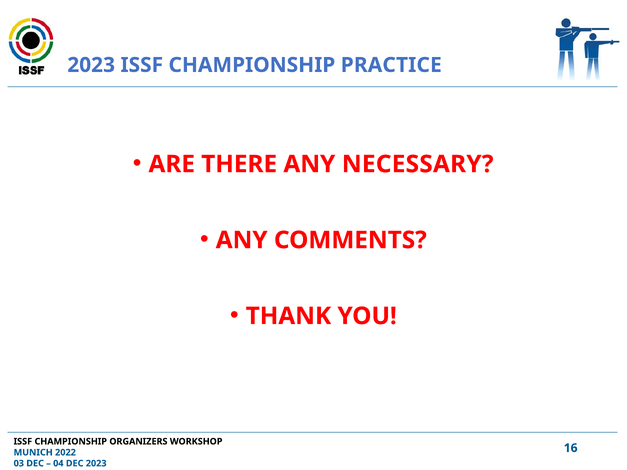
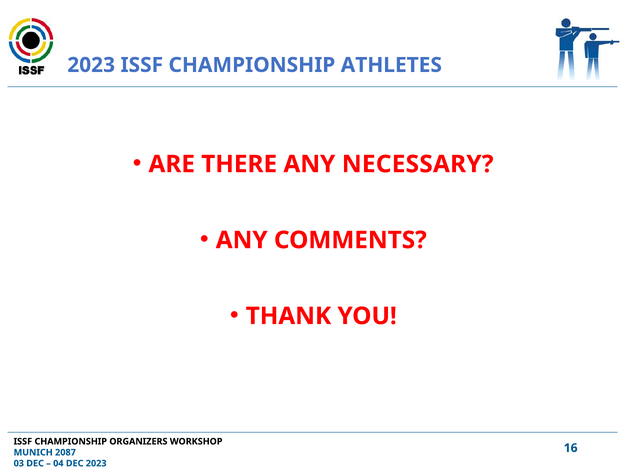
PRACTICE: PRACTICE -> ATHLETES (391, 65)
2022: 2022 -> 2087 (65, 453)
